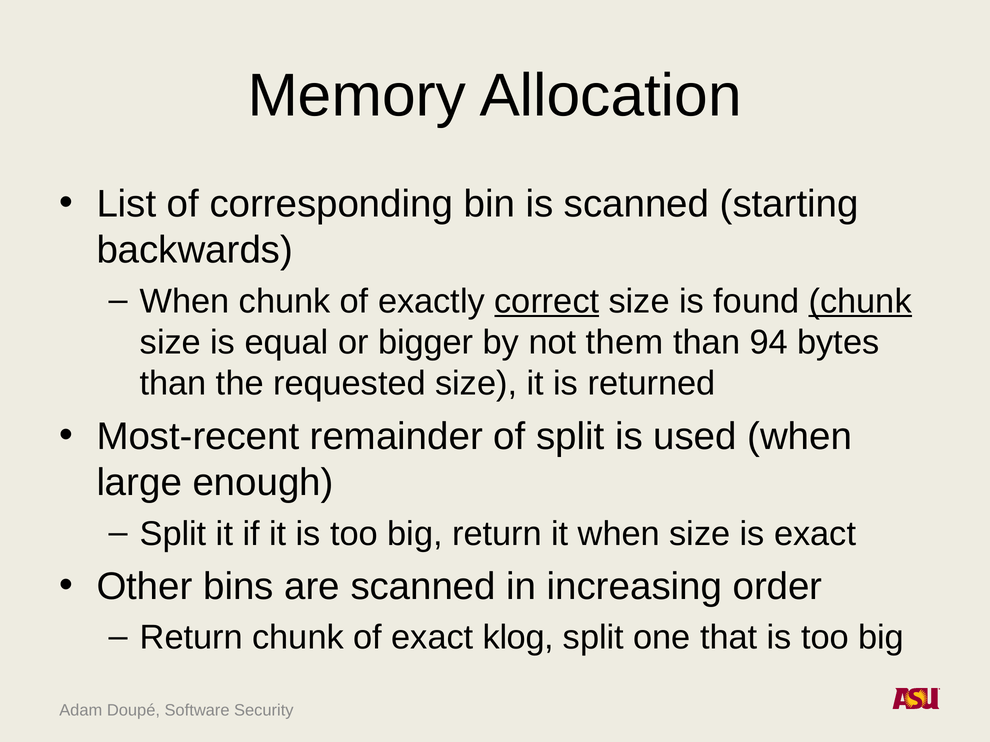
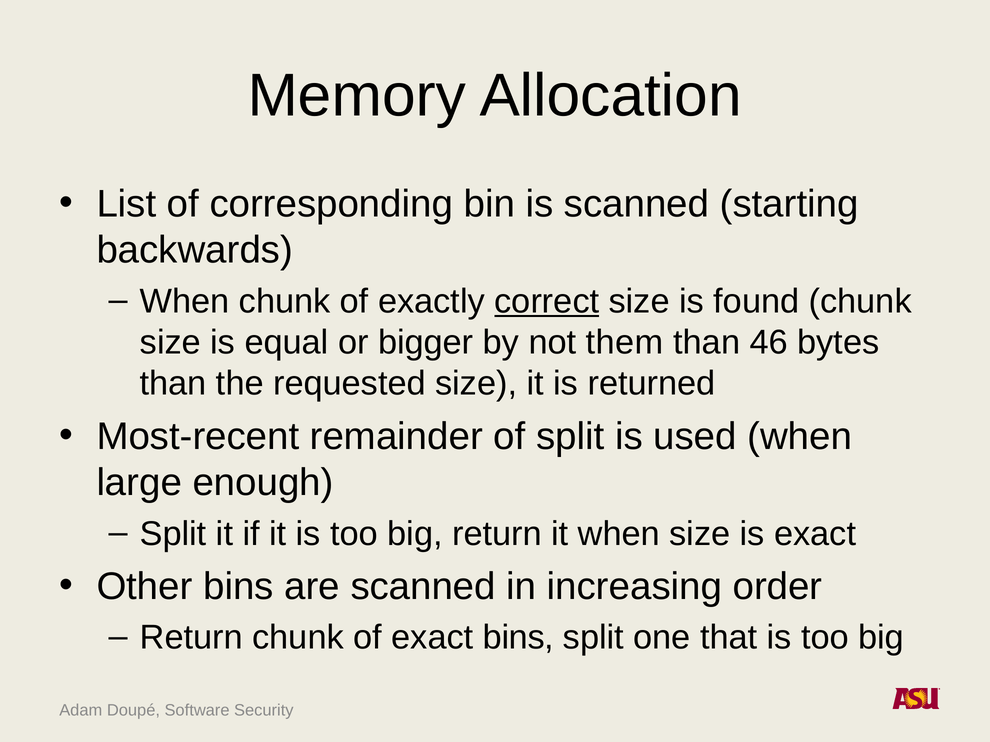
chunk underline: present -> none (860, 301)
94: 94 -> 46 (769, 343)
exact klog: klog -> bins (518, 638)
